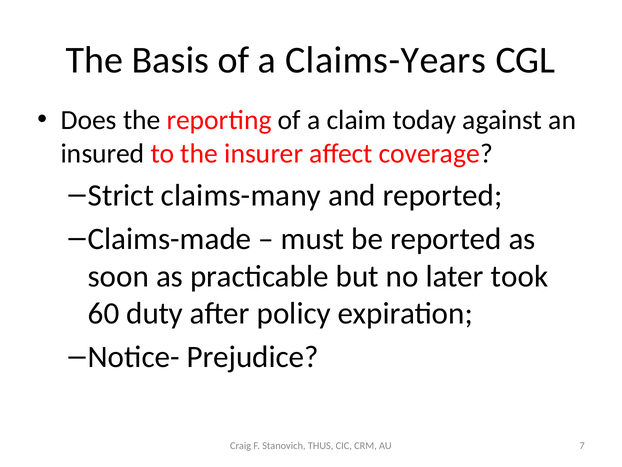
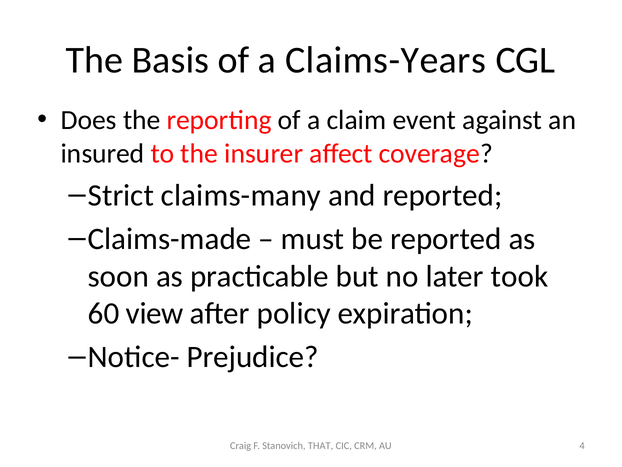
today: today -> event (424, 120)
duty: duty -> view (155, 313)
THUS: THUS -> THAT (321, 445)
7: 7 -> 4 (582, 445)
